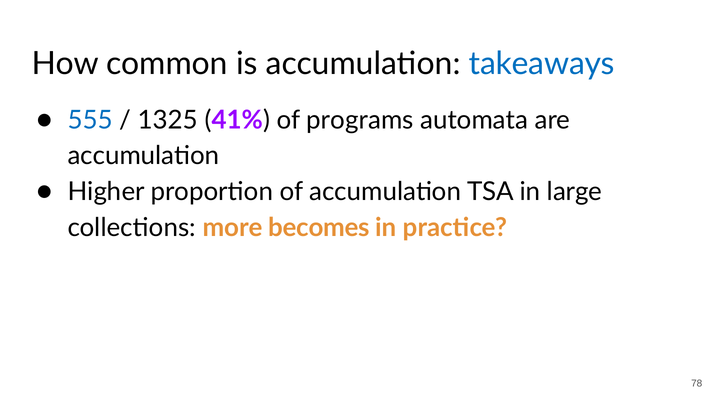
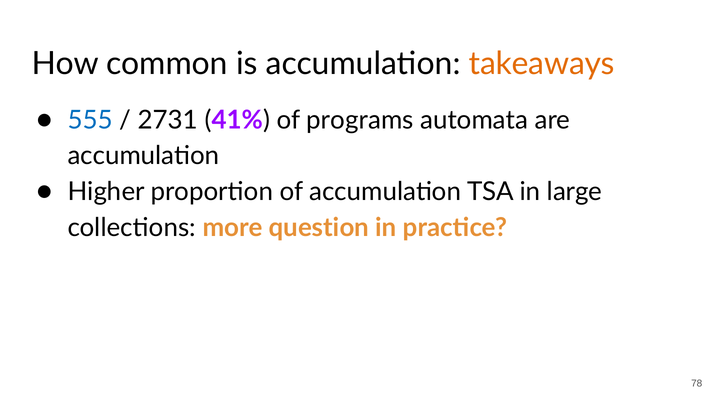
takeaways colour: blue -> orange (542, 64)
1325: 1325 -> 2731 (168, 120)
becomes: becomes -> question (319, 227)
